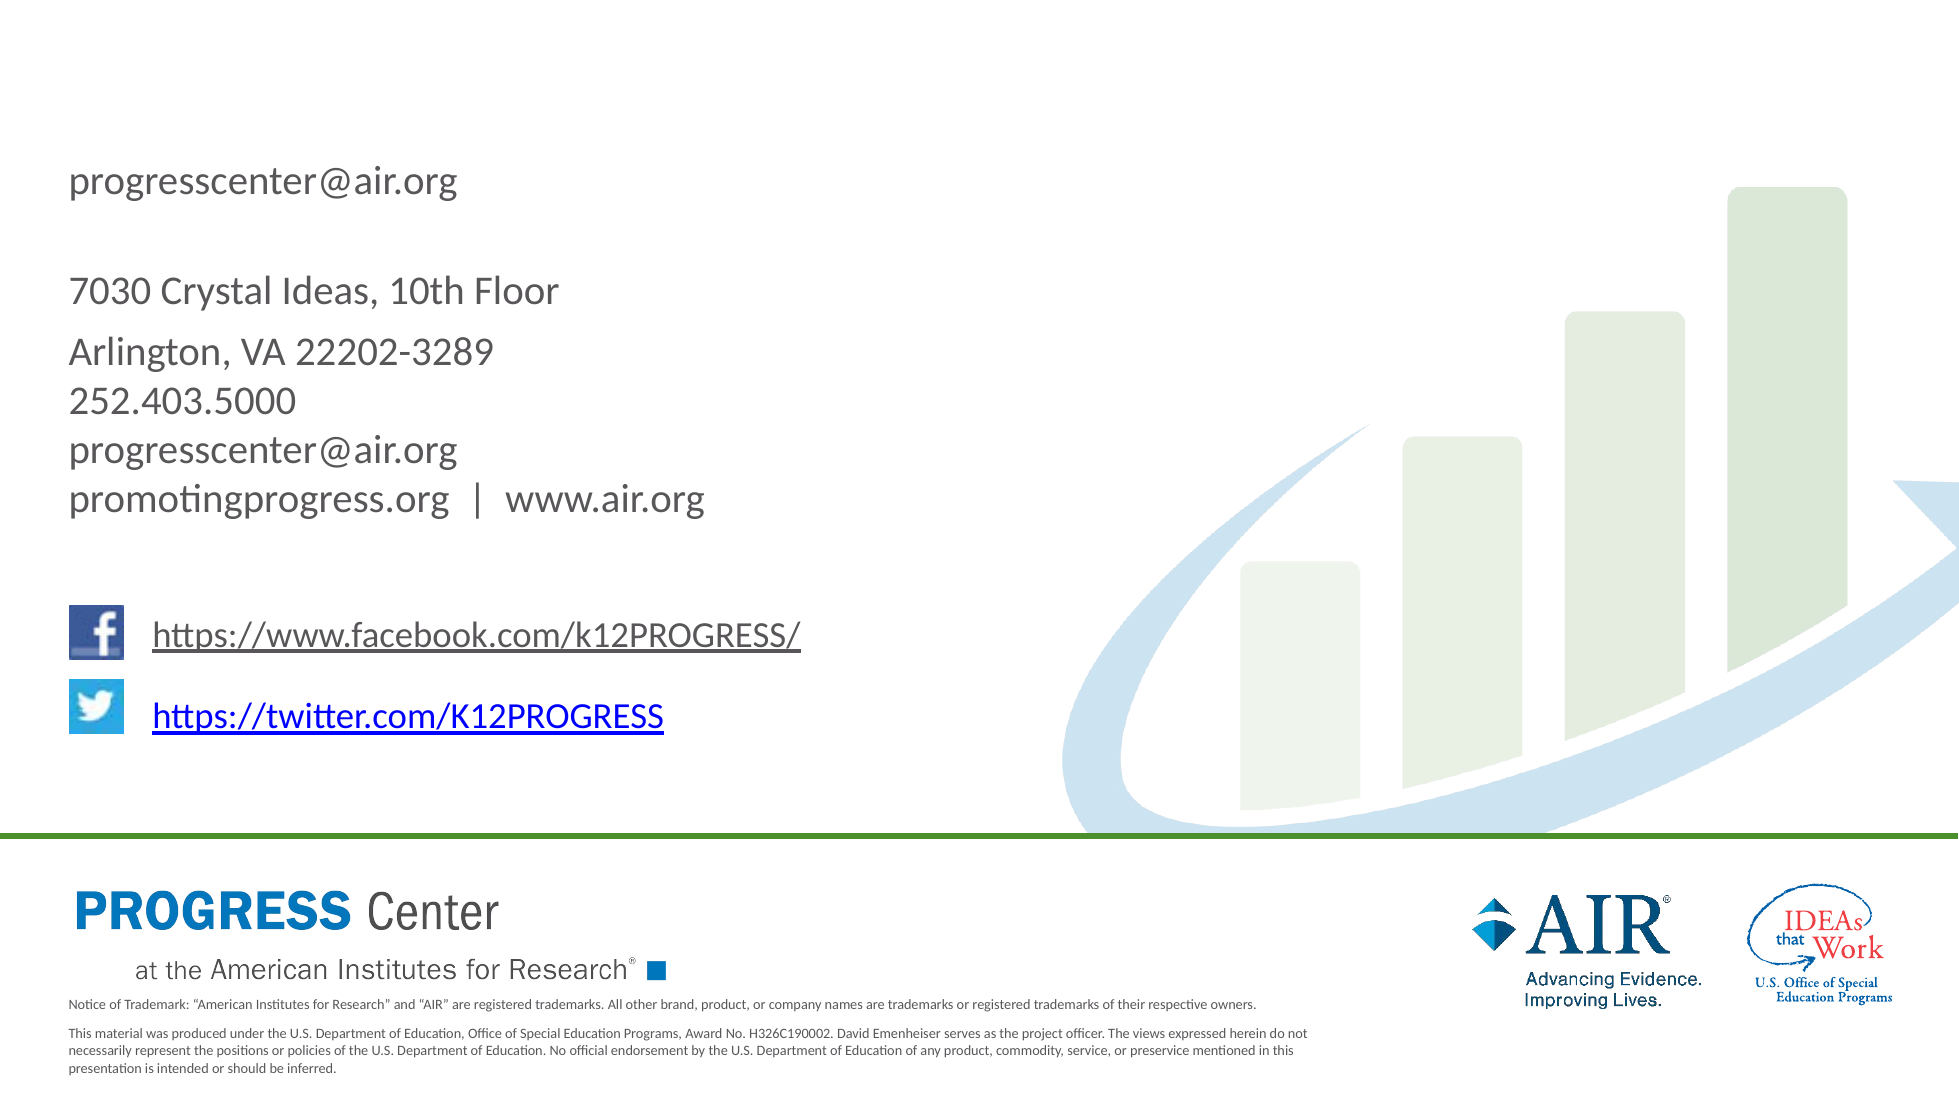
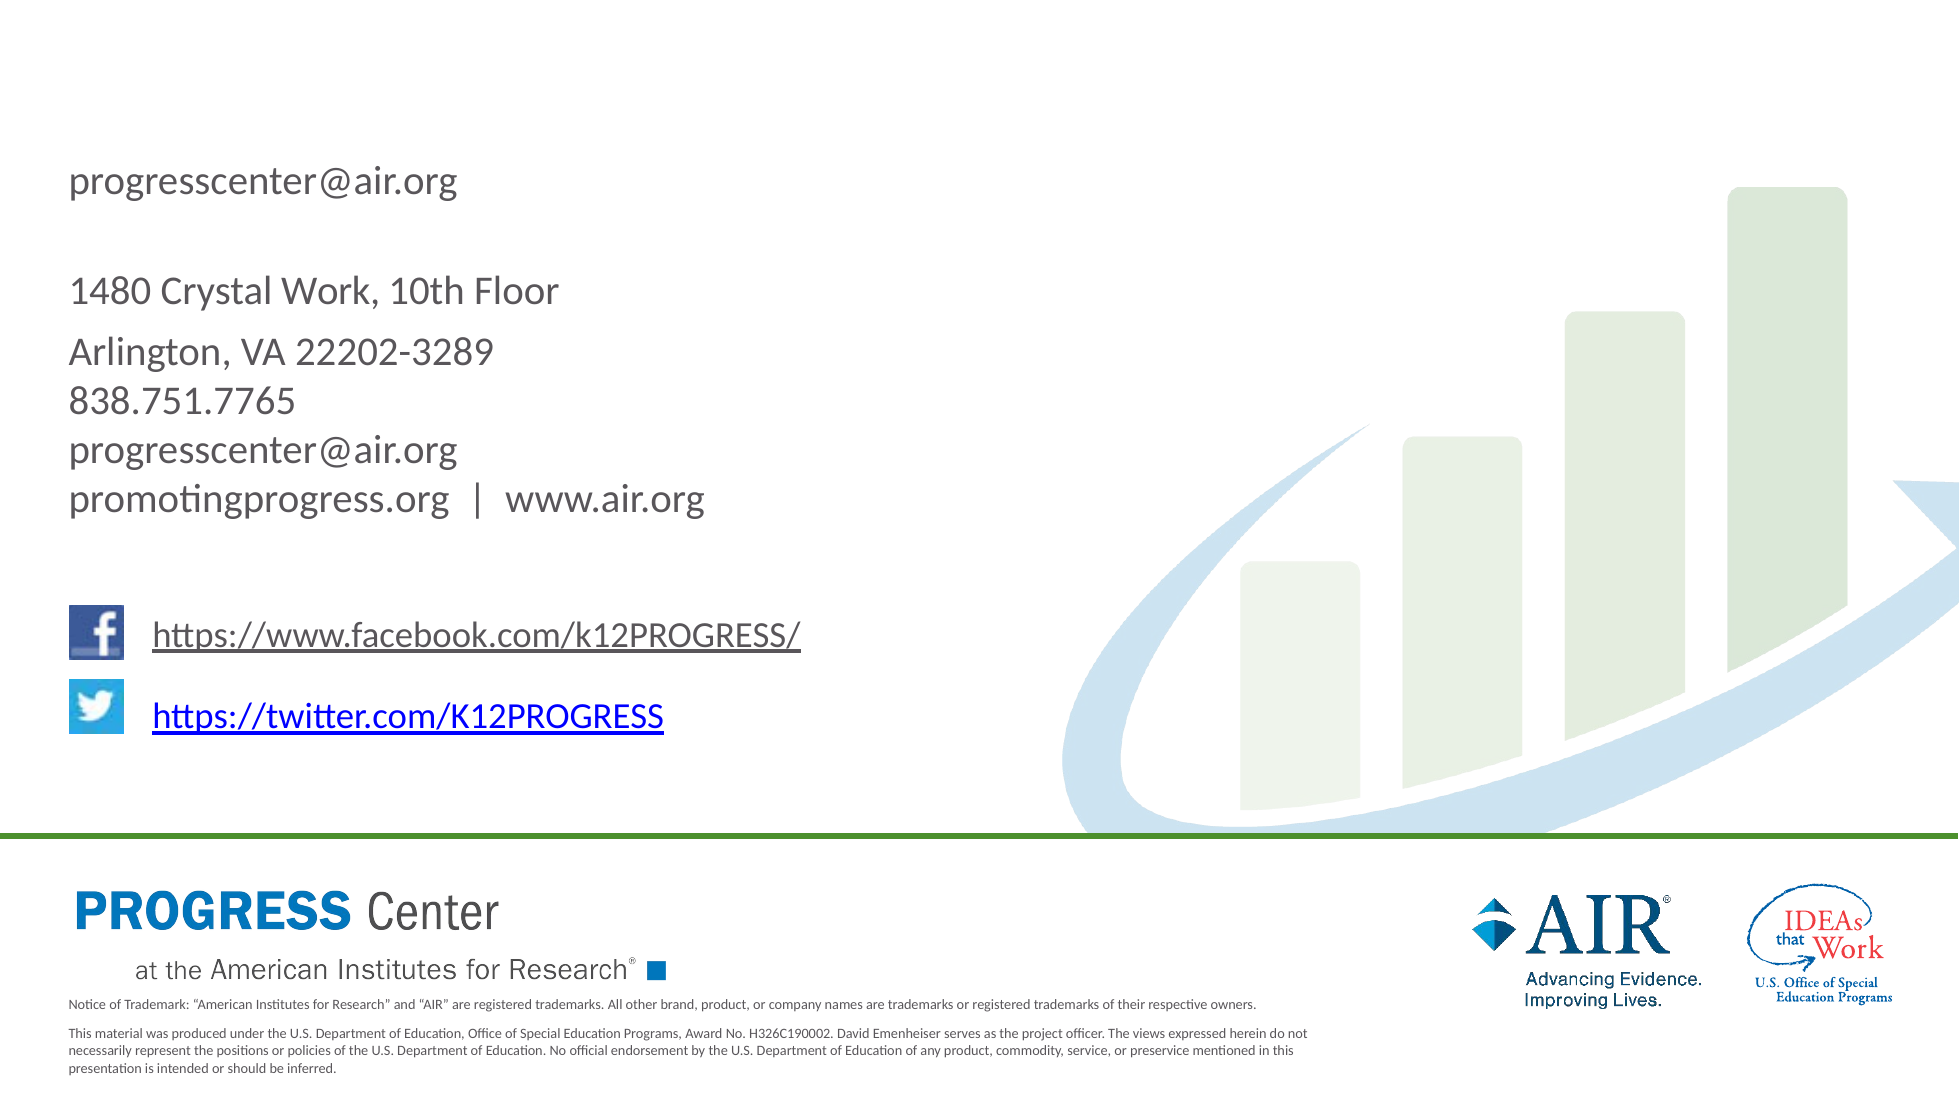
7030: 7030 -> 1480 (110, 291)
Ideas: Ideas -> Work (331, 291)
252.403.5000: 252.403.5000 -> 838.751.7765 (182, 401)
